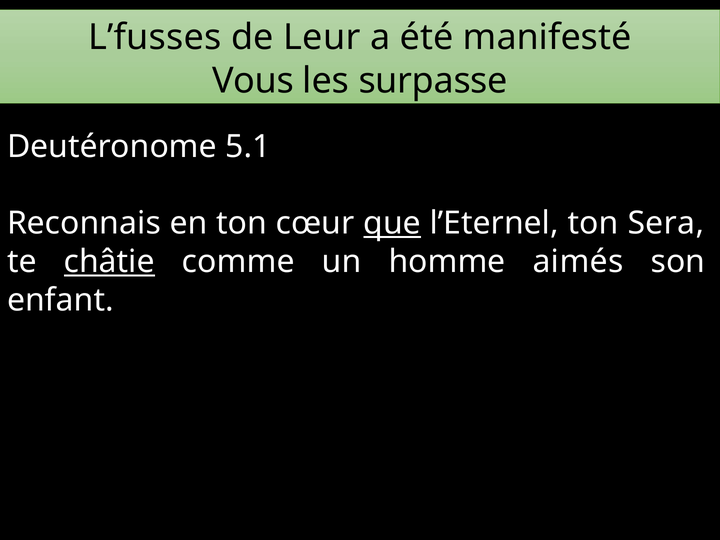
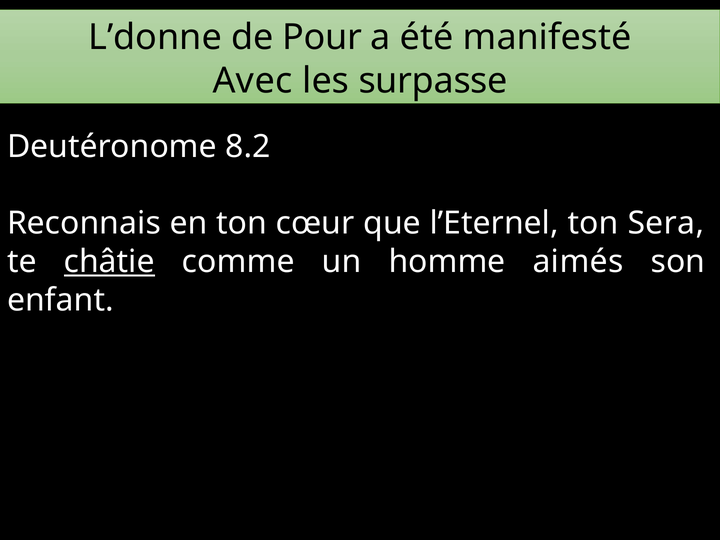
L’fusses: L’fusses -> L’donne (155, 38)
Leur: Leur -> Pour (322, 38)
Vous: Vous -> Avec (253, 81)
5.1: 5.1 -> 8.2 (248, 147)
que underline: present -> none (392, 223)
